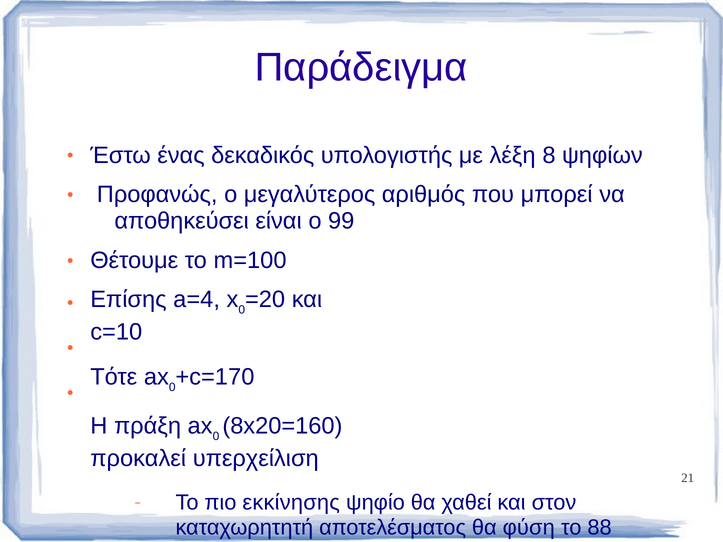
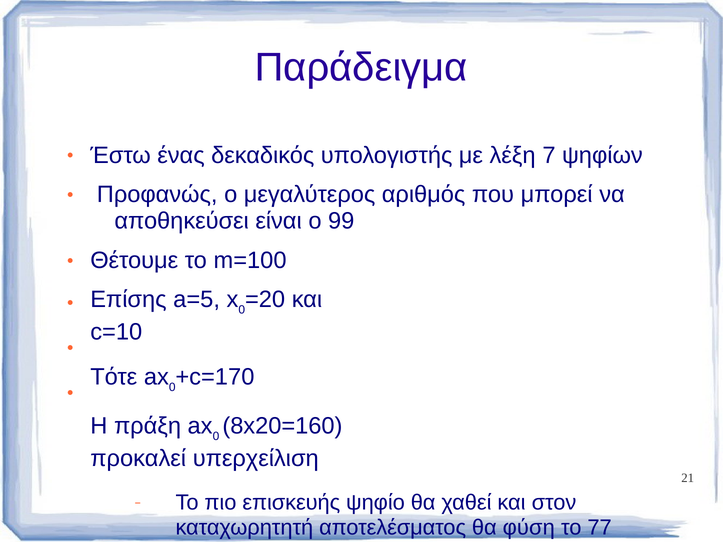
8: 8 -> 7 (549, 155)
a=4: a=4 -> a=5 (197, 300)
εκκίνησης: εκκίνησης -> επισκευής (291, 502)
88: 88 -> 77 (600, 527)
